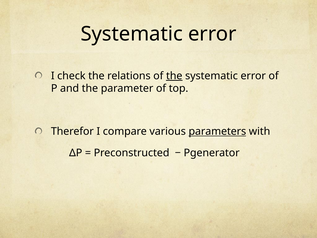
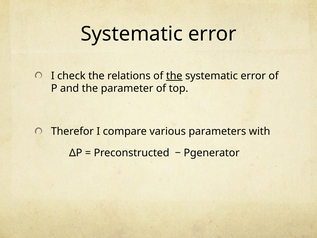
parameters underline: present -> none (217, 131)
